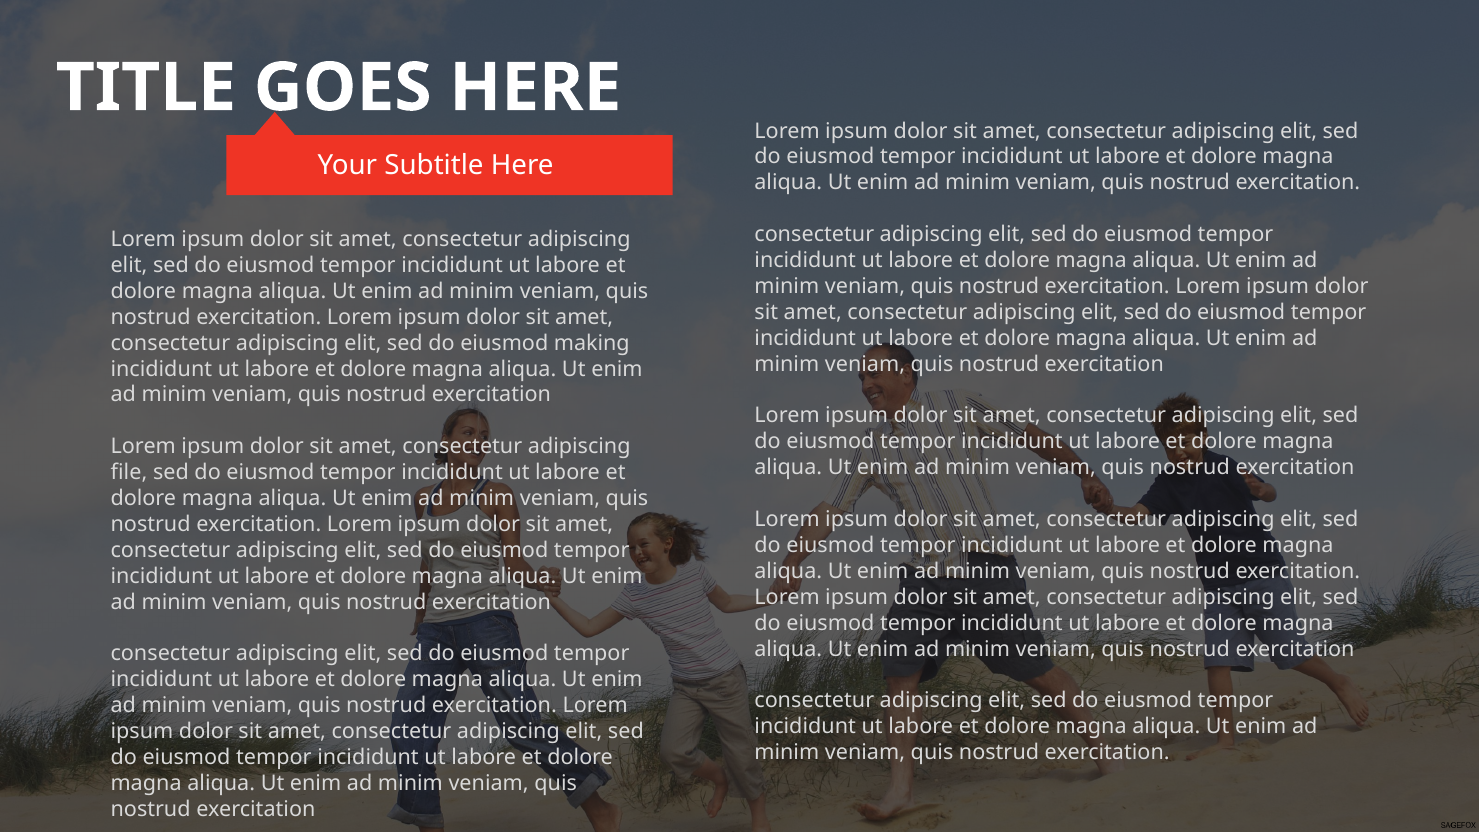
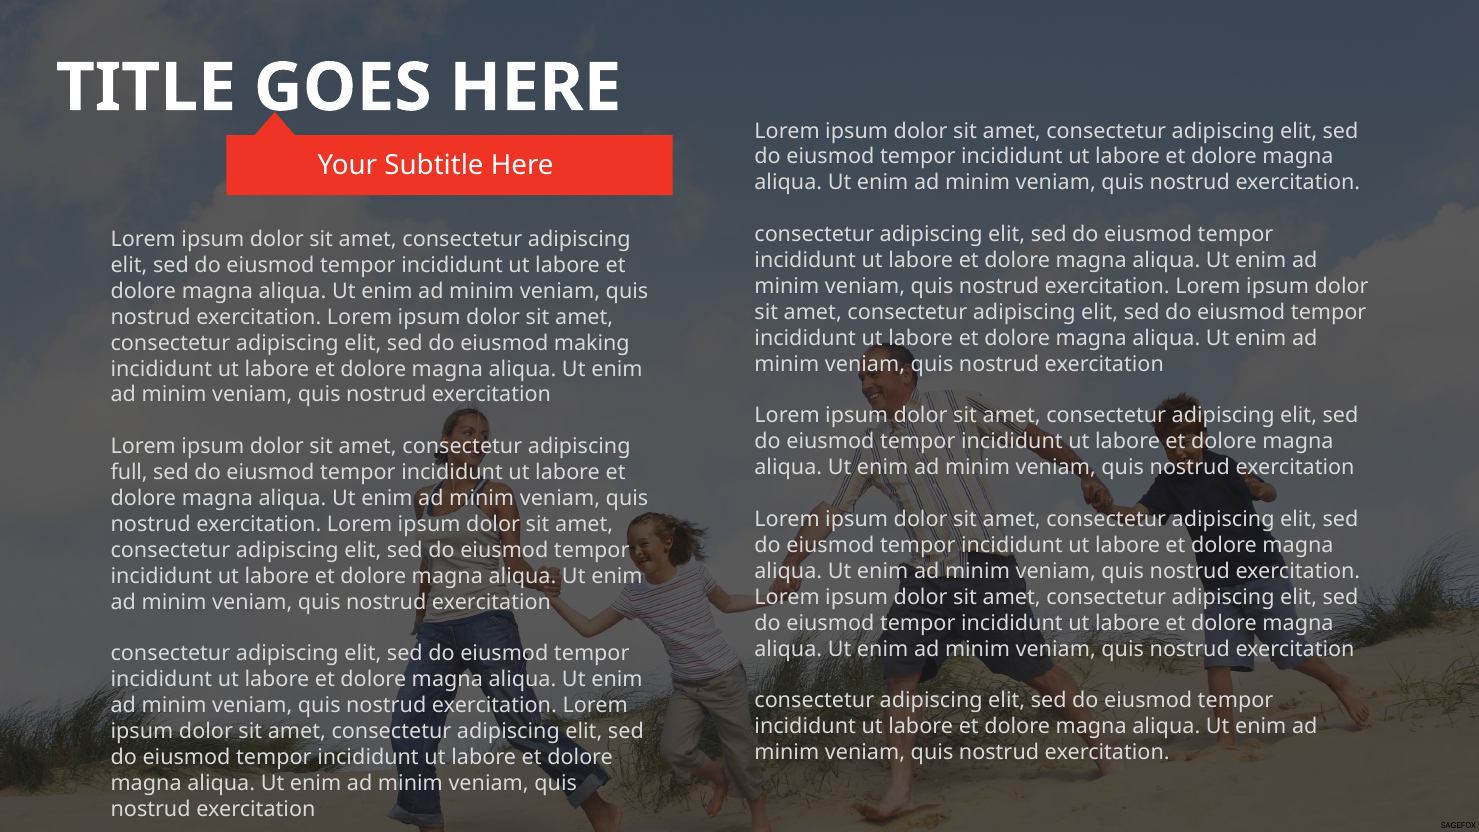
file: file -> full (129, 473)
